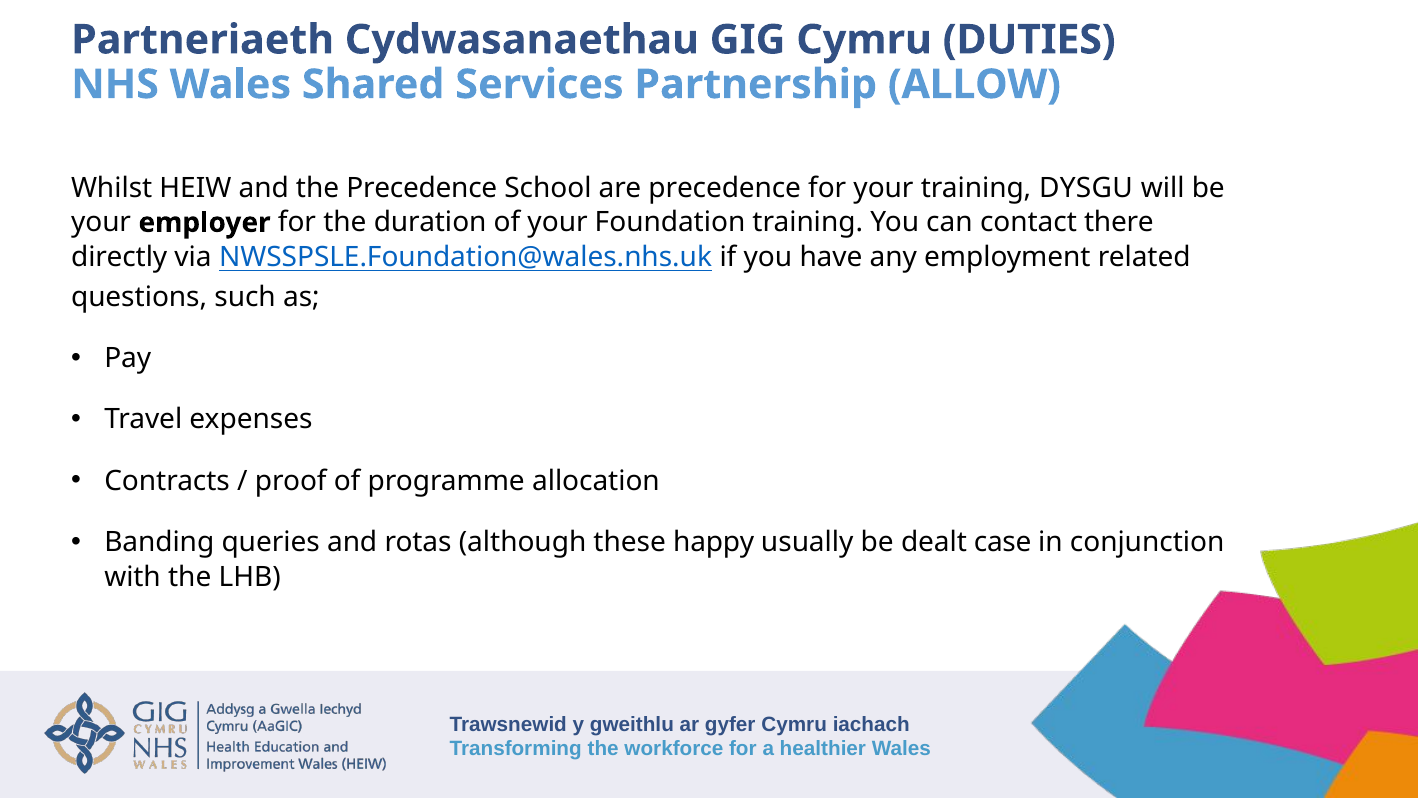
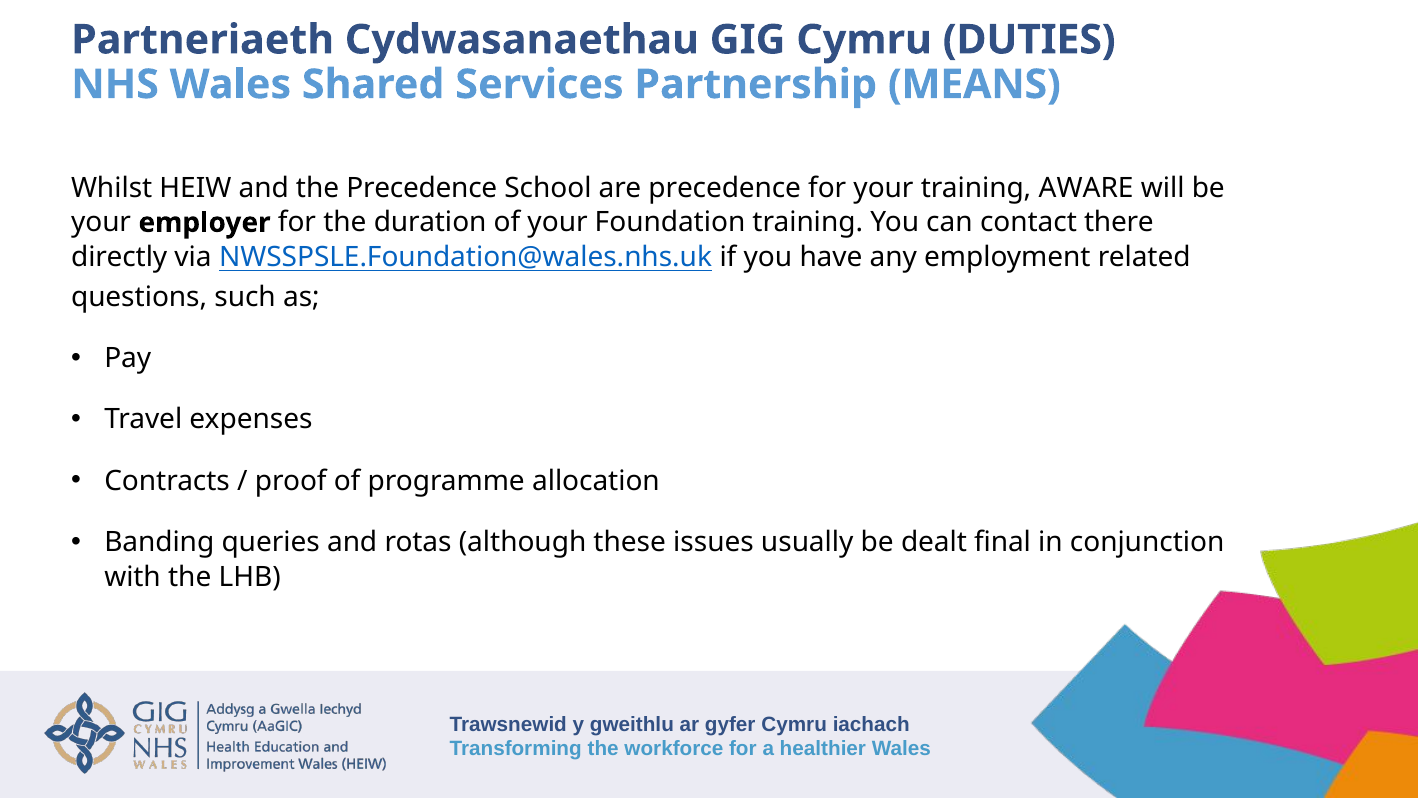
ALLOW: ALLOW -> MEANS (974, 84)
DYSGU: DYSGU -> AWARE (1086, 188)
happy: happy -> issues (714, 542)
case: case -> final (1003, 542)
